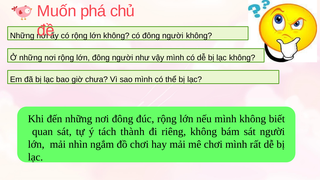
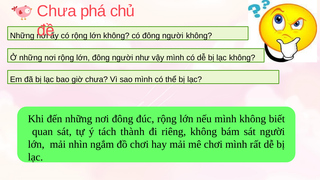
Muốn: Muốn -> Chưa (57, 11)
